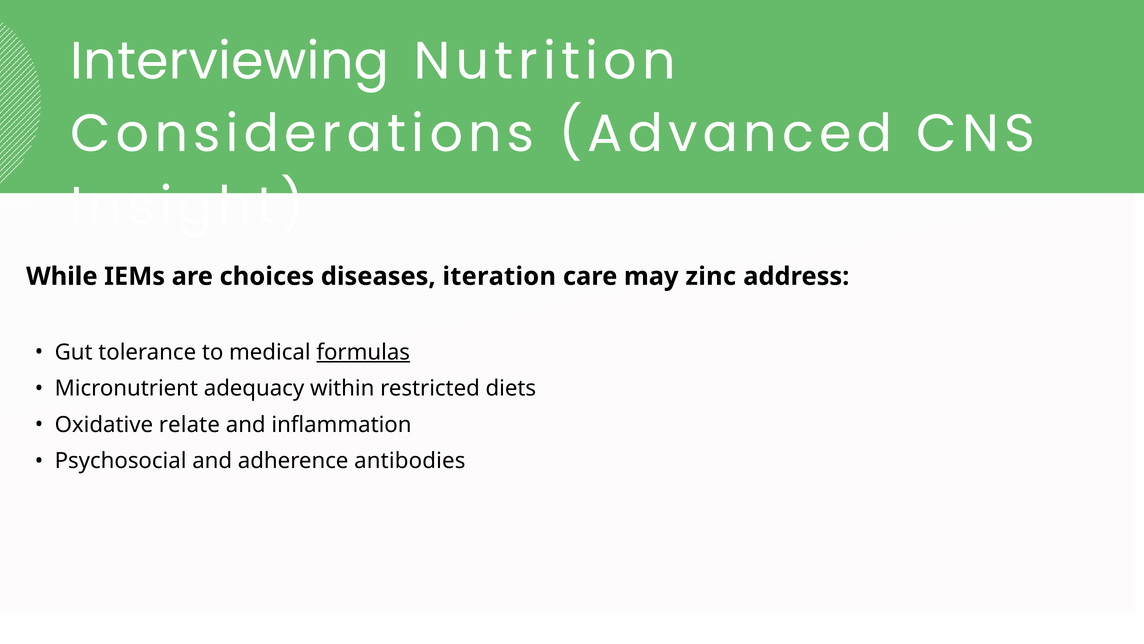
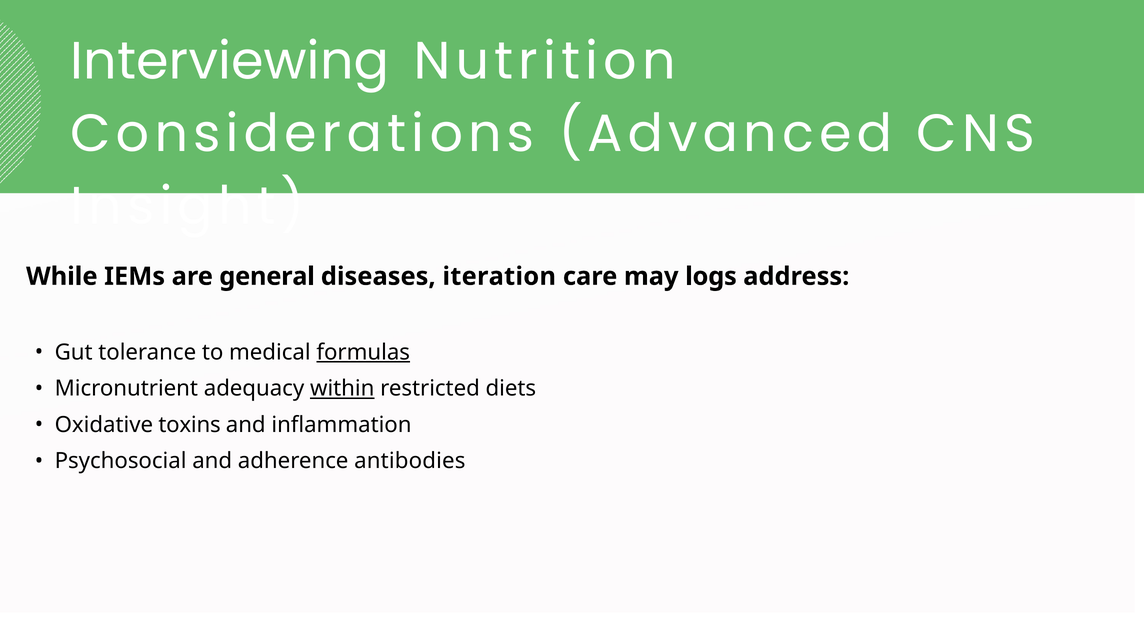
choices: choices -> general (267, 276)
zinc: zinc -> logs (711, 276)
within underline: none -> present (342, 388)
relate: relate -> toxins (190, 424)
